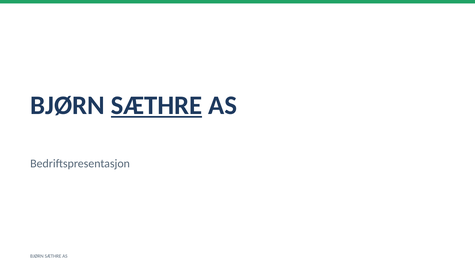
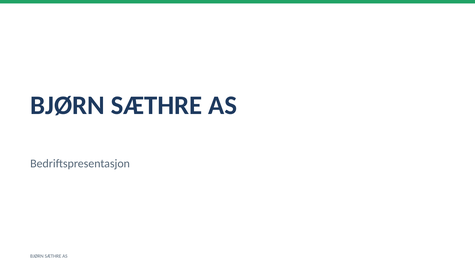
SÆTHRE underline: present -> none (157, 105)
